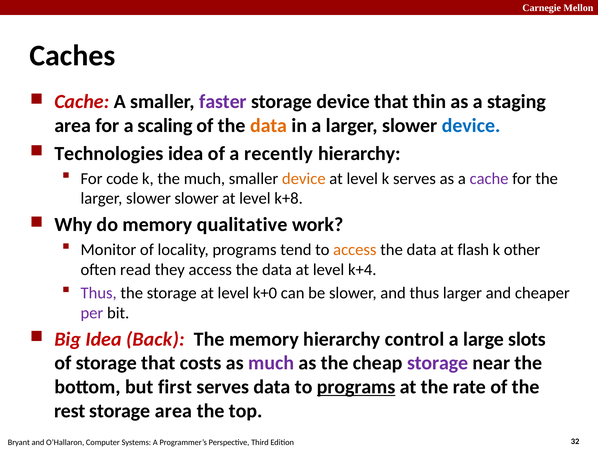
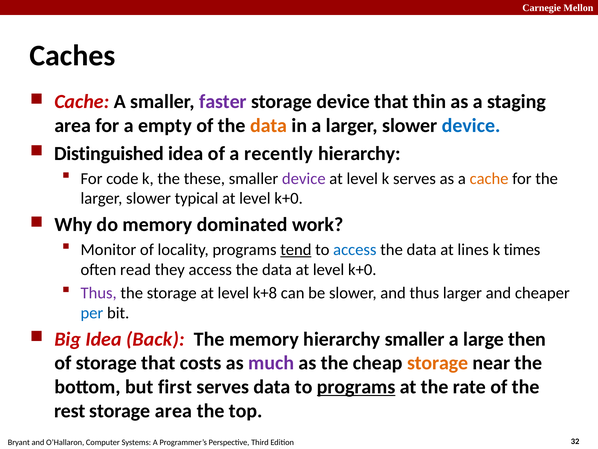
scaling: scaling -> empty (165, 125)
Technologies: Technologies -> Distinguished (109, 153)
the much: much -> these (204, 178)
device colour: orange -> purple (304, 178)
cache colour: purple -> orange (489, 178)
slower slower: slower -> typical (197, 198)
k+8: k+8 -> k+0 (289, 198)
qualitative: qualitative -> dominated (242, 224)
tend underline: none -> present (296, 249)
access colour: orange -> blue (355, 249)
flash: flash -> lines (473, 249)
other: other -> times (522, 249)
data at level k+4: k+4 -> k+0 (362, 269)
k+0: k+0 -> k+8 (265, 293)
per colour: purple -> blue (92, 313)
hierarchy control: control -> smaller (415, 339)
slots: slots -> then (527, 339)
storage colour: purple -> orange (438, 363)
